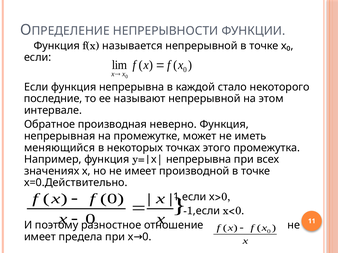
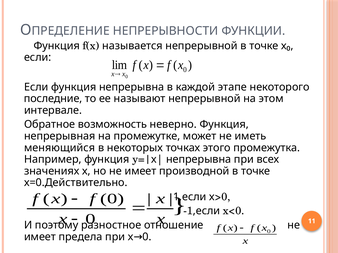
стало: стало -> этапе (232, 87)
производная: производная -> возможность (112, 125)
